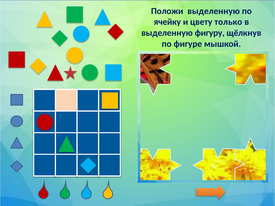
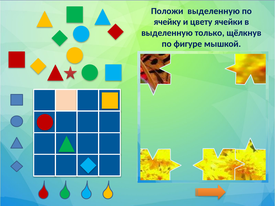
только: только -> ячейки (228, 22)
фигуру: фигуру -> только (210, 33)
